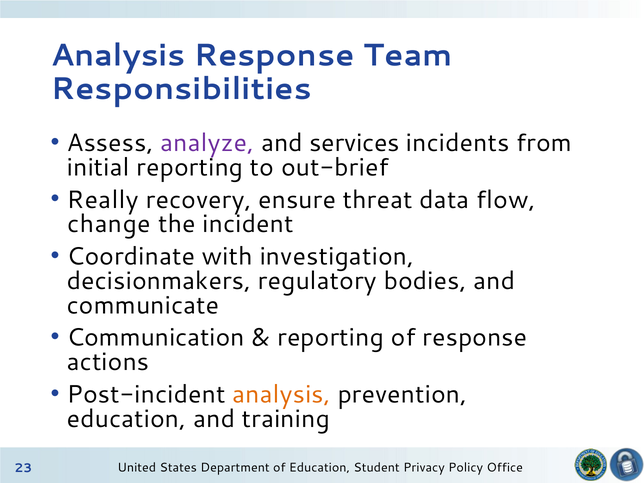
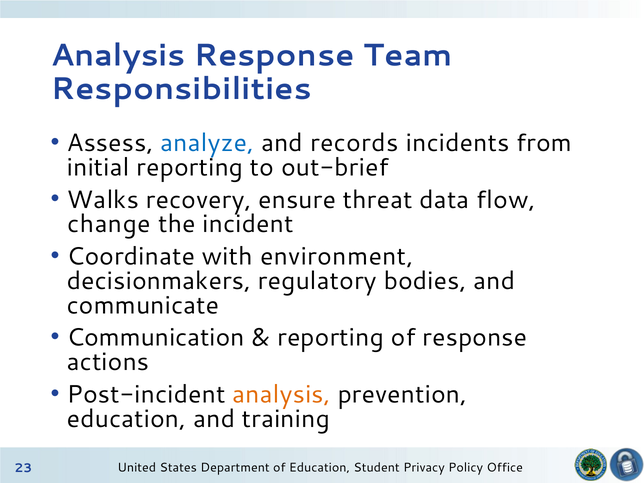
analyze colour: purple -> blue (207, 143)
services: services -> records (354, 143)
Really: Really -> Walks (103, 200)
investigation: investigation -> environment (337, 257)
